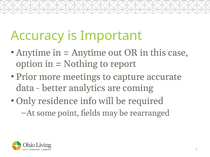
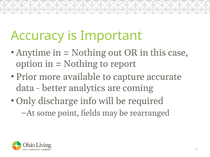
Anytime: Anytime -> Nothing (89, 53)
meetings: meetings -> available (82, 77)
residence: residence -> discharge (58, 101)
